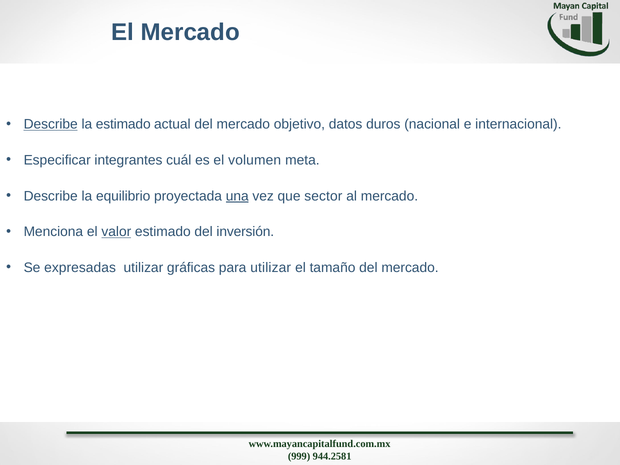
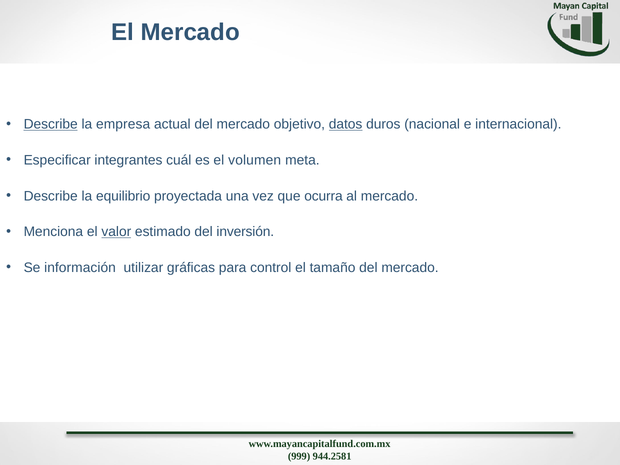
la estimado: estimado -> empresa (123, 124)
datos underline: none -> present (346, 124)
una underline: present -> none (237, 196)
sector: sector -> ocurra (323, 196)
expresadas: expresadas -> información (80, 268)
para utilizar: utilizar -> control (271, 268)
